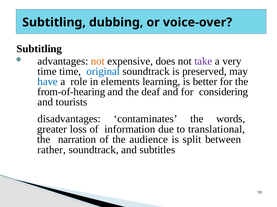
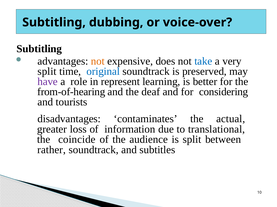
take colour: purple -> blue (203, 61)
time: time -> split (47, 72)
have colour: blue -> purple (48, 82)
elements: elements -> represent (120, 82)
words: words -> actual (231, 119)
narration: narration -> coincide (77, 140)
